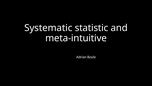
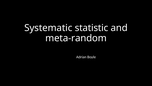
meta-intuitive: meta-intuitive -> meta-random (76, 38)
